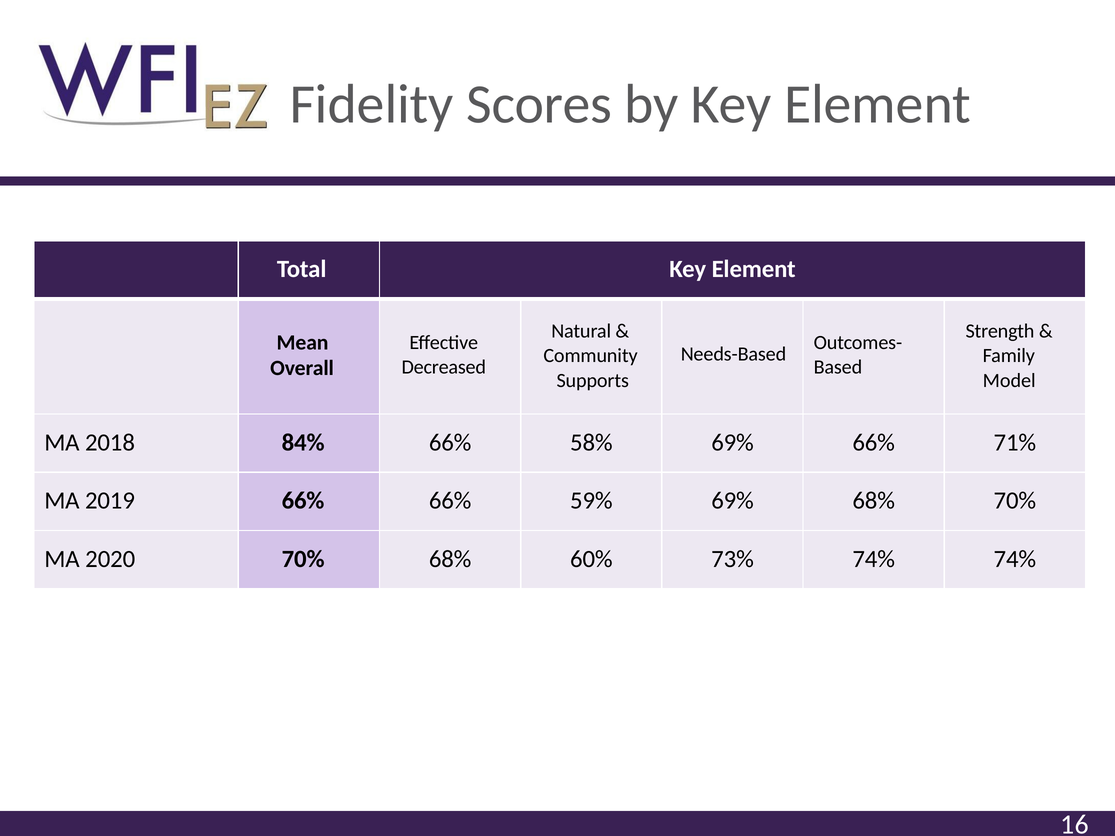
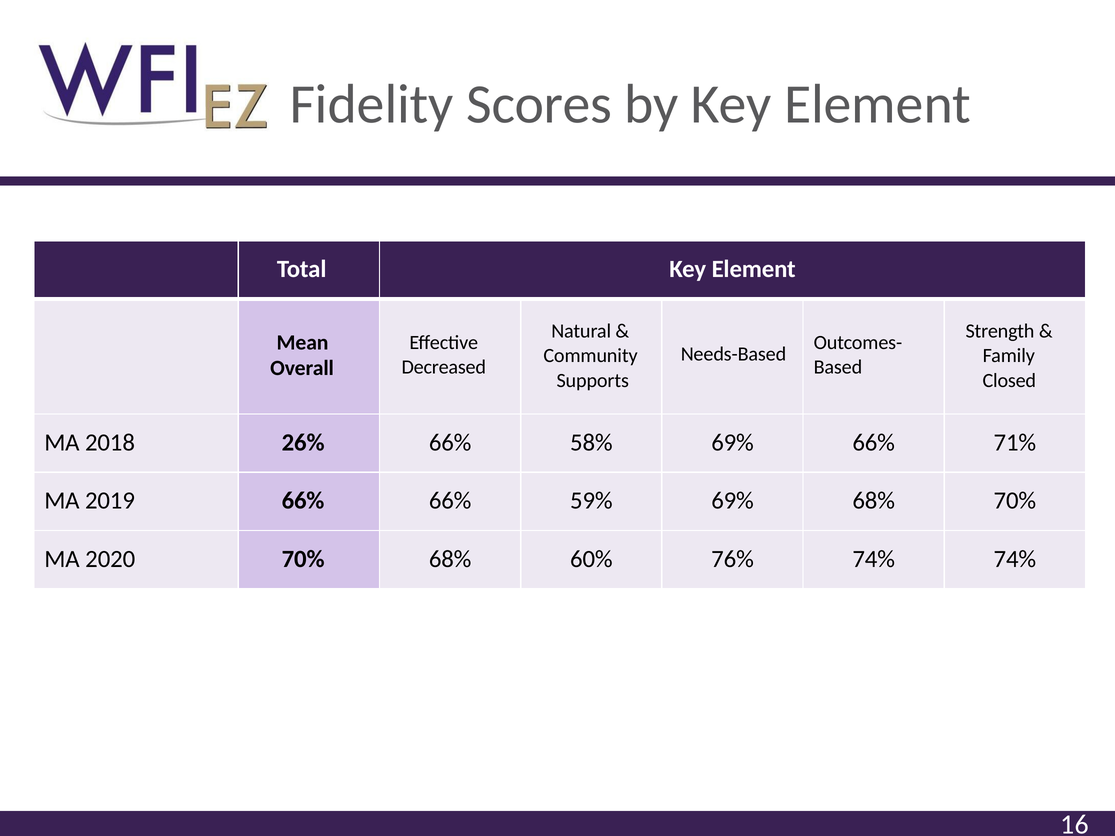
Model: Model -> Closed (1009, 381)
84%: 84% -> 26% (303, 443)
73%: 73% -> 76% (733, 559)
